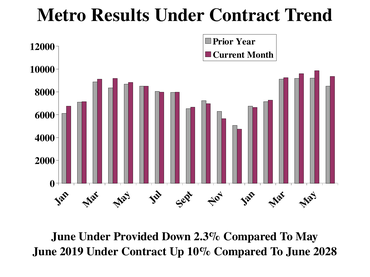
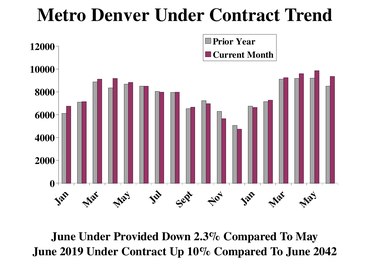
Results: Results -> Denver (120, 15)
2028: 2028 -> 2042 (325, 252)
